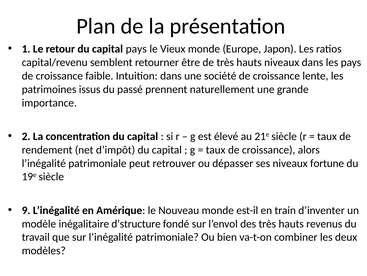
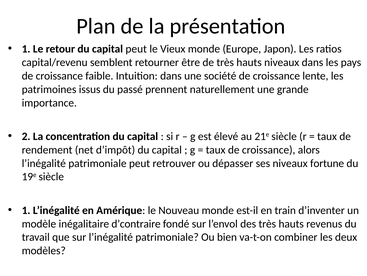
capital pays: pays -> peut (136, 49)
9: 9 -> 1 (26, 210)
d’structure: d’structure -> d’contraire (136, 223)
